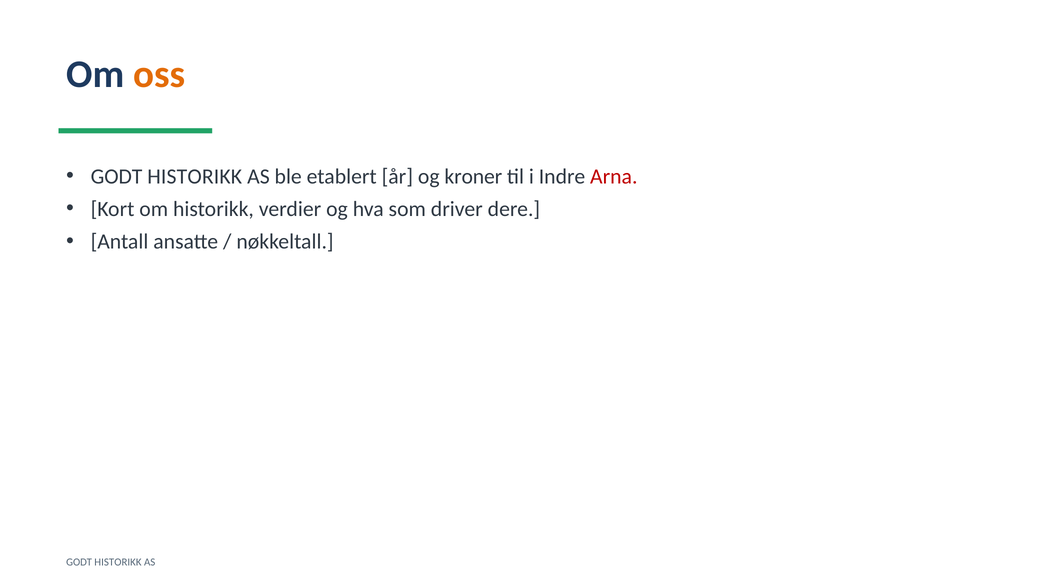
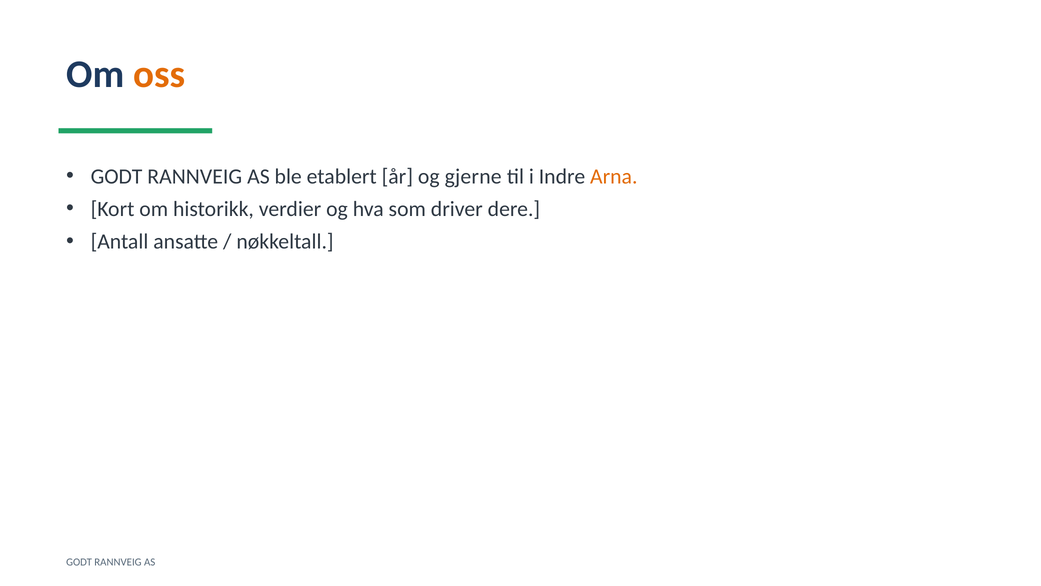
HISTORIKK: HISTORIKK -> RANNVEIG (195, 176)
kroner: kroner -> gjerne (473, 176)
Arna colour: red -> orange (614, 176)
HISTORIKK: HISTORIKK -> RANNVEIG (118, 562)
